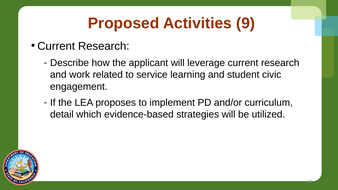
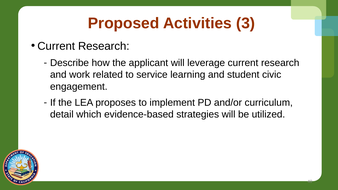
9: 9 -> 3 (246, 23)
